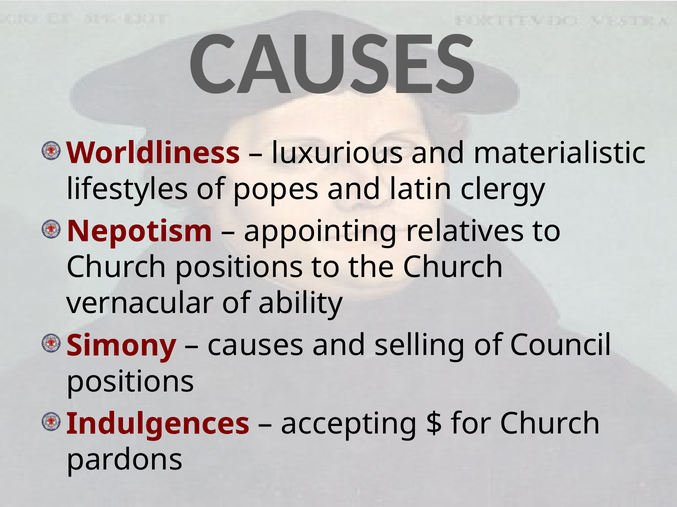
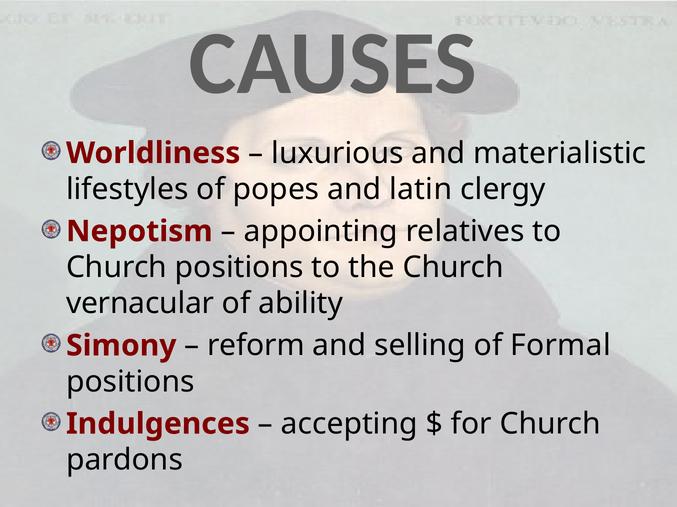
causes: causes -> reform (256, 346)
Council: Council -> Formal (561, 346)
